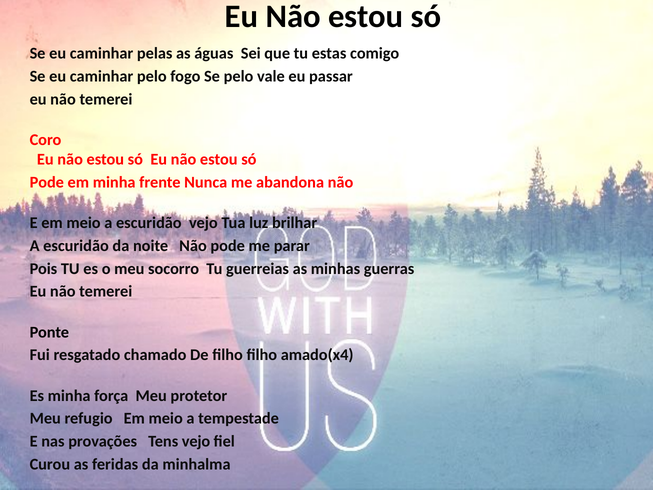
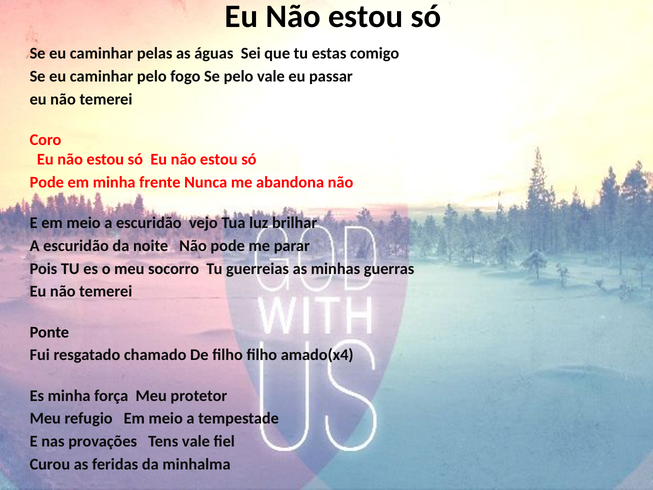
Tens vejo: vejo -> vale (196, 441)
